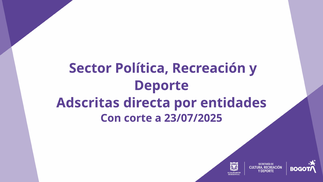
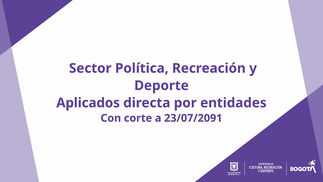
Adscritas: Adscritas -> Aplicados (88, 103)
23/07/2025: 23/07/2025 -> 23/07/2091 (193, 118)
